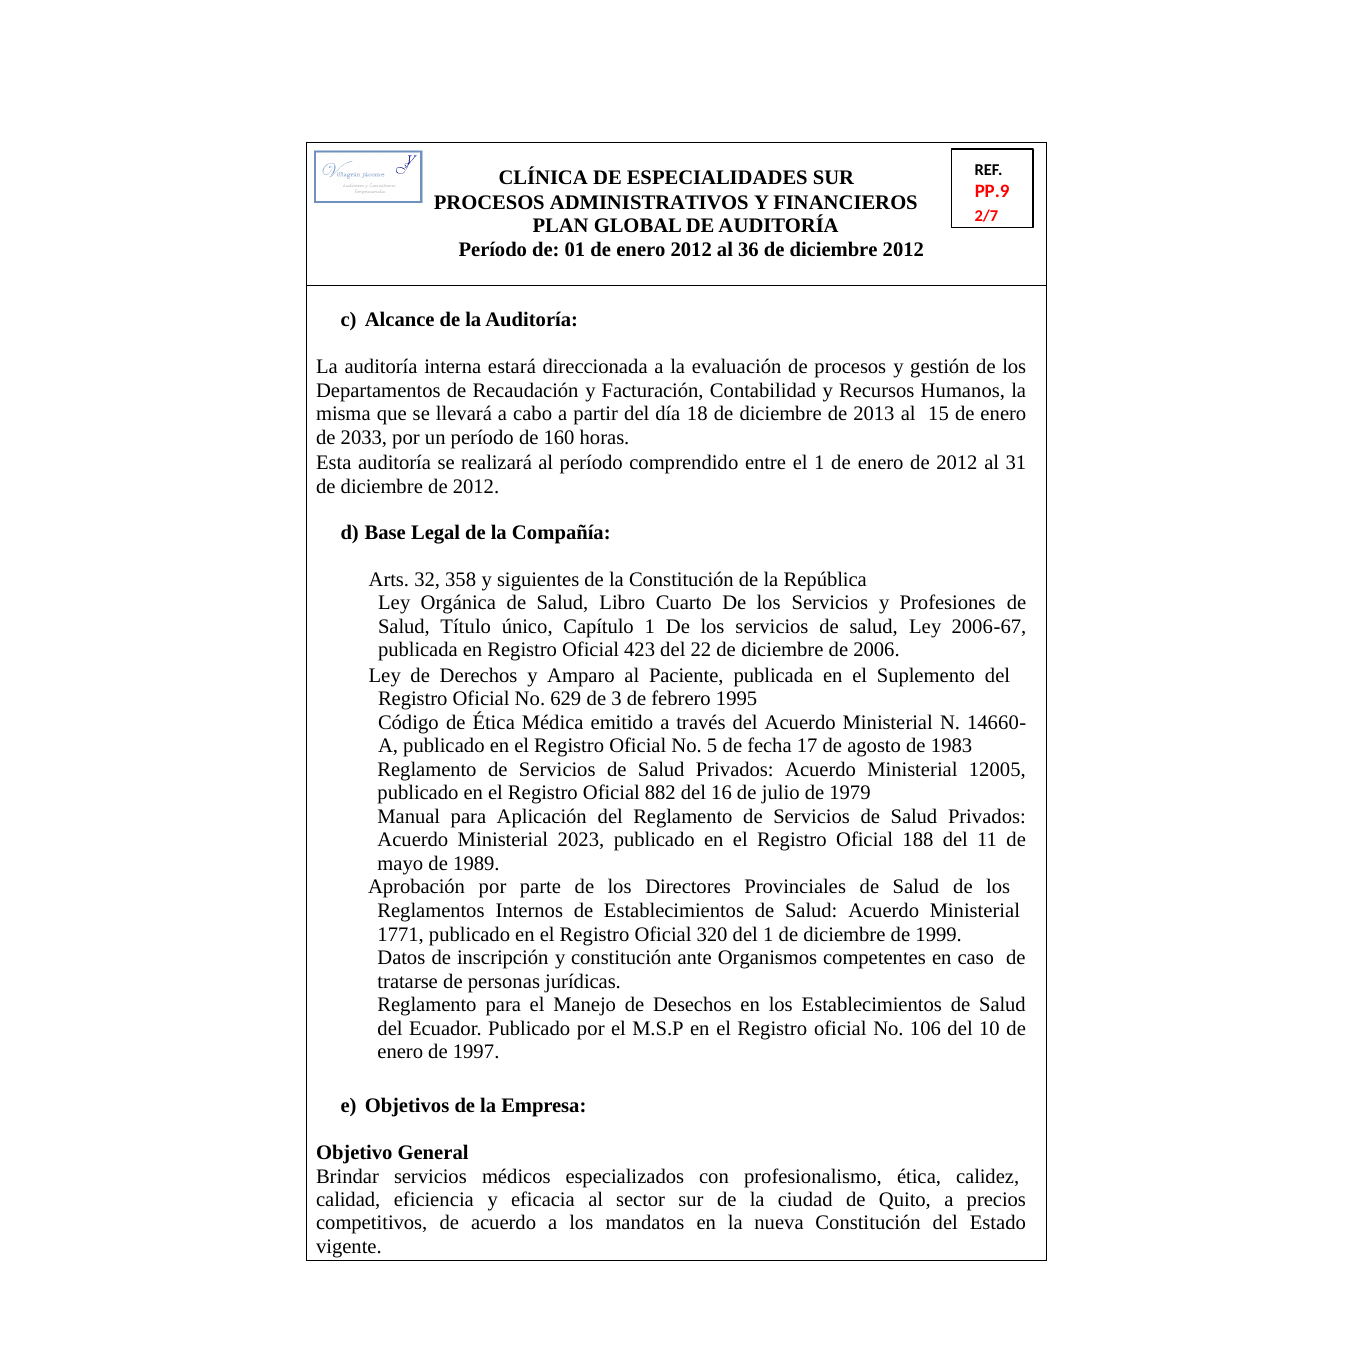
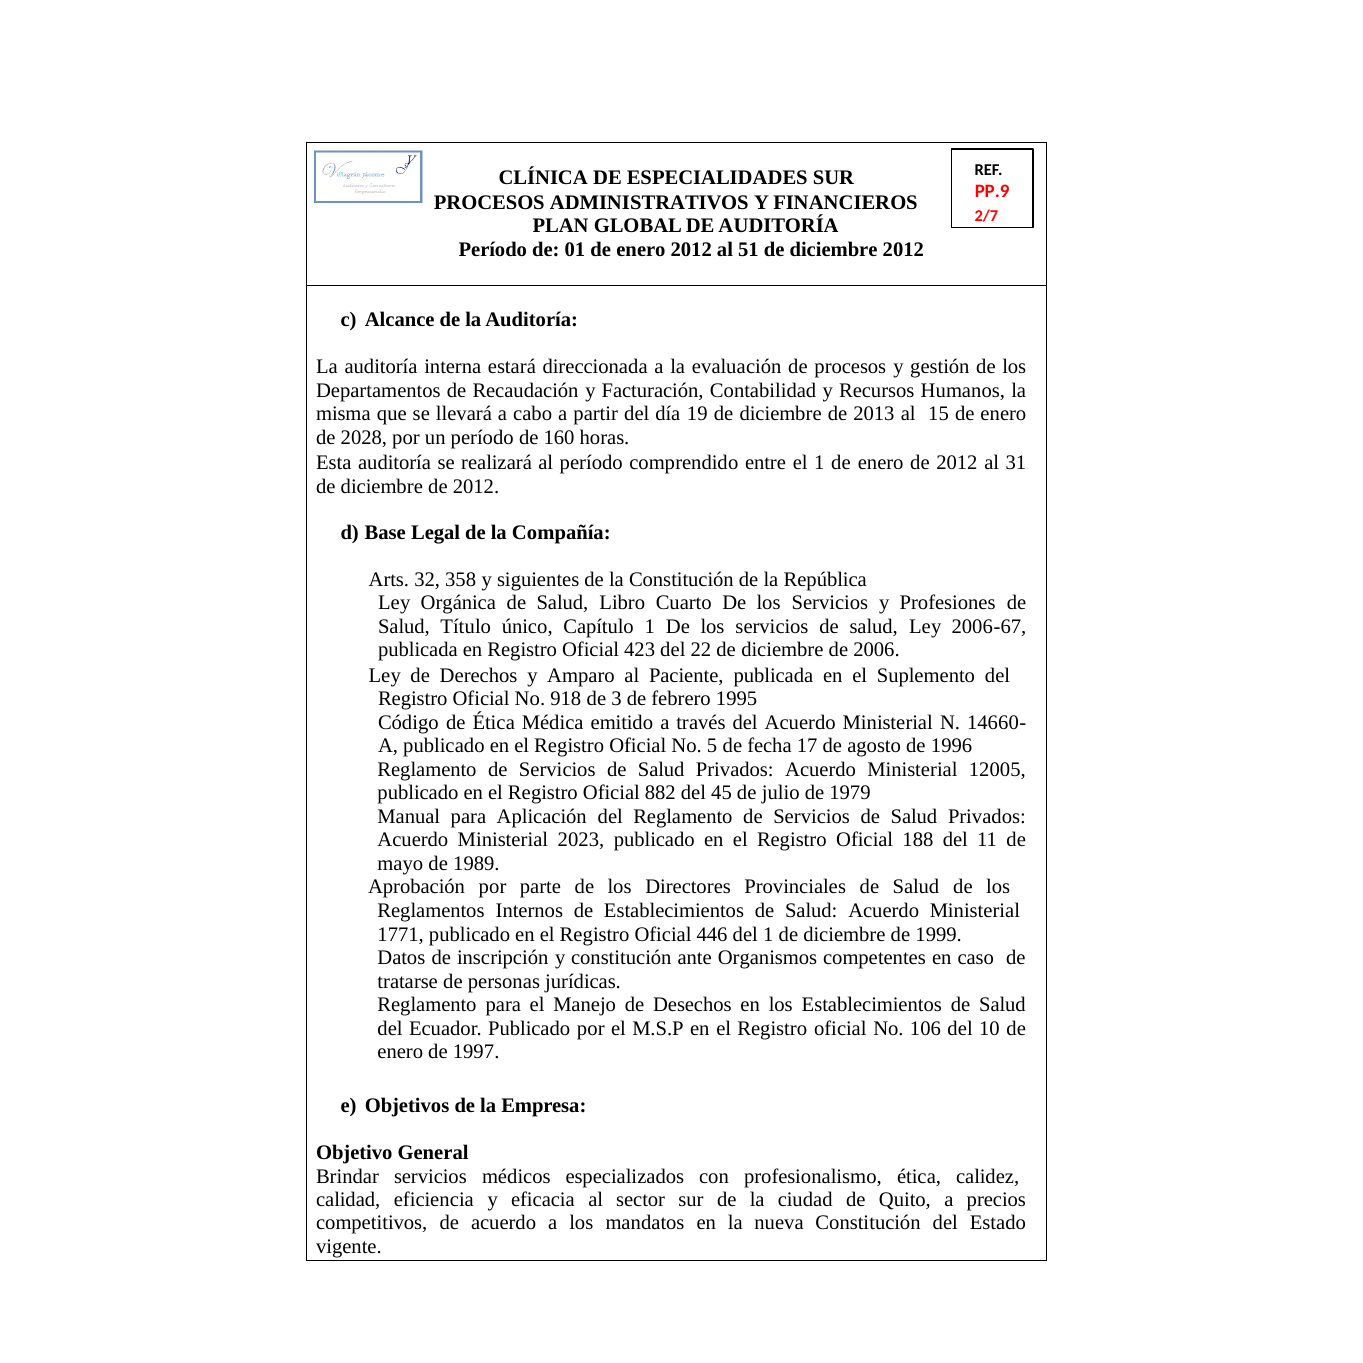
36: 36 -> 51 (748, 250)
18: 18 -> 19 (697, 414)
2033: 2033 -> 2028 (364, 437)
629: 629 -> 918 (566, 699)
1983: 1983 -> 1996 (952, 746)
16: 16 -> 45 (722, 793)
320: 320 -> 446 (712, 934)
